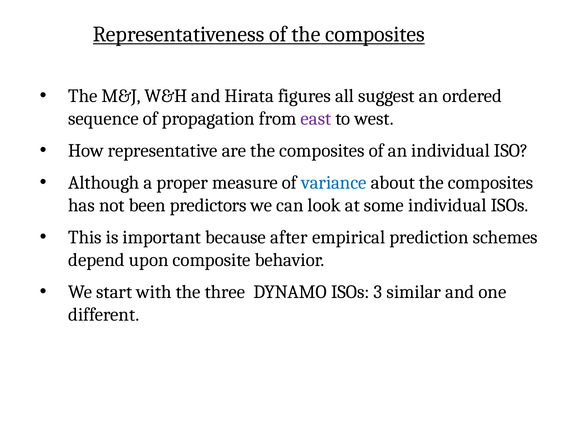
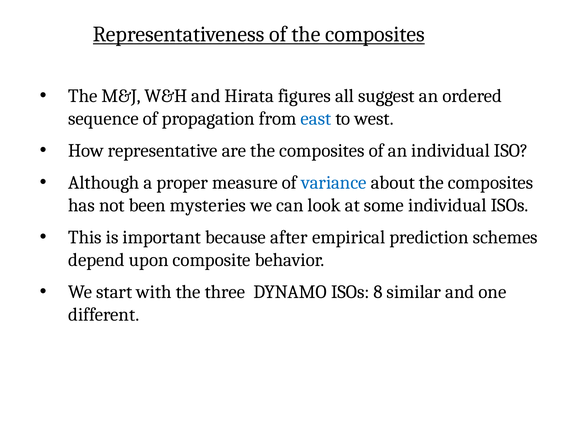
east colour: purple -> blue (316, 118)
predictors: predictors -> mysteries (208, 205)
3: 3 -> 8 (378, 292)
